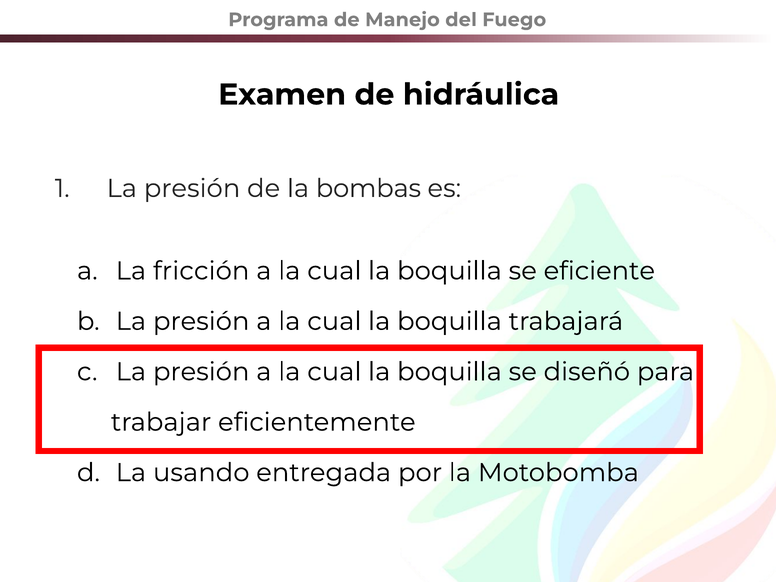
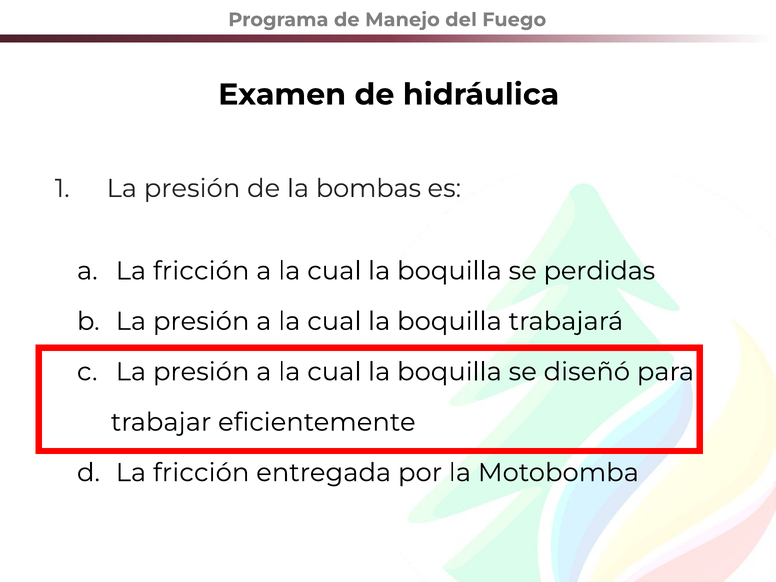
eficiente: eficiente -> perdidas (599, 271)
usando: usando -> fricción (201, 473)
